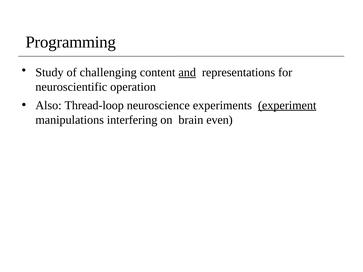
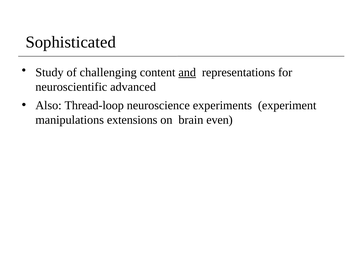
Programming: Programming -> Sophisticated (71, 42)
operation: operation -> advanced (133, 87)
experiment underline: present -> none (287, 105)
interfering: interfering -> extensions (132, 120)
